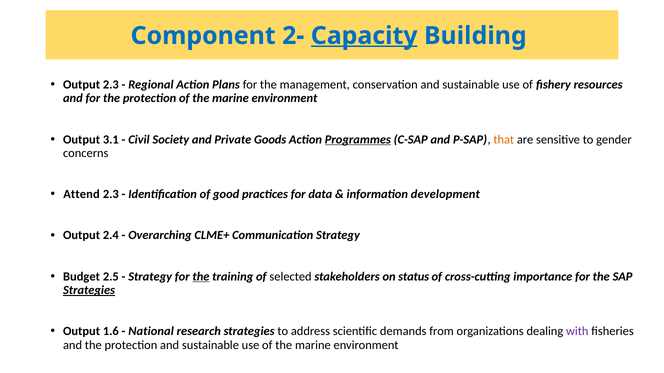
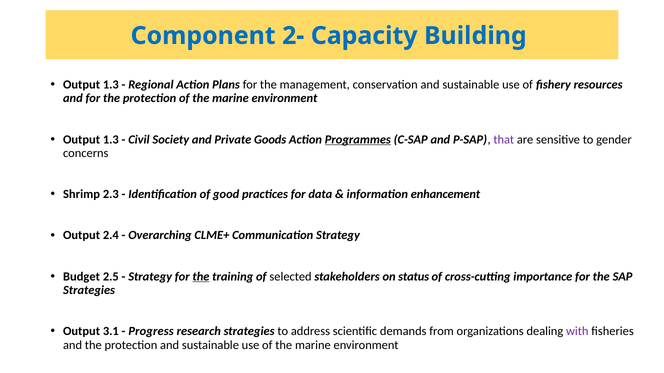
Capacity underline: present -> none (364, 36)
2.3: 2.3 -> 1.3 (111, 85)
3.1: 3.1 -> 1.3 (111, 140)
that colour: orange -> purple (504, 140)
Attend: Attend -> Shrimp (82, 195)
development: development -> enhancement (445, 195)
Strategies underline: present -> none (89, 291)
1.6: 1.6 -> 3.1 (111, 332)
National: National -> Progress (151, 332)
